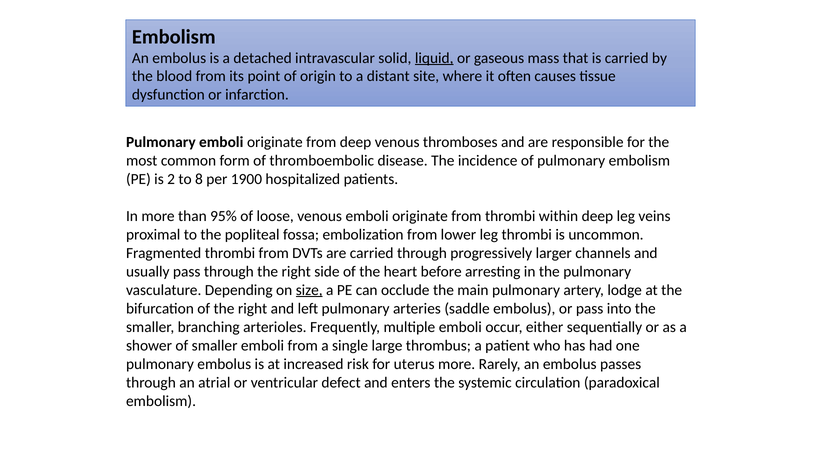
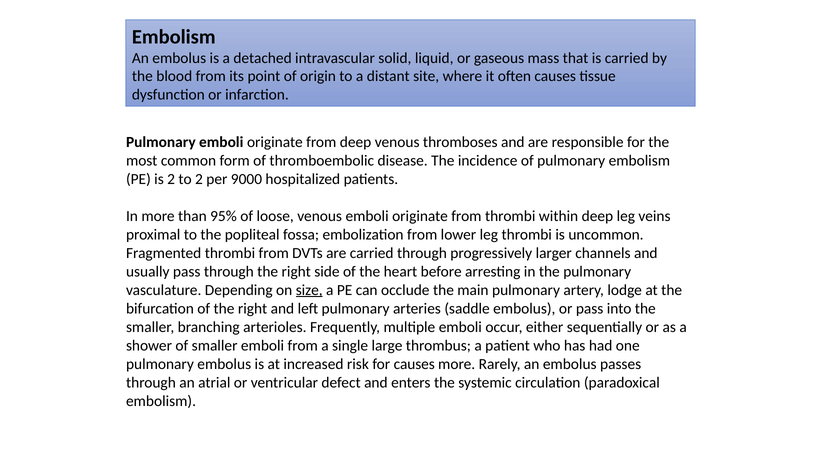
liquid underline: present -> none (434, 58)
to 8: 8 -> 2 (199, 179)
1900: 1900 -> 9000 (246, 179)
for uterus: uterus -> causes (414, 364)
